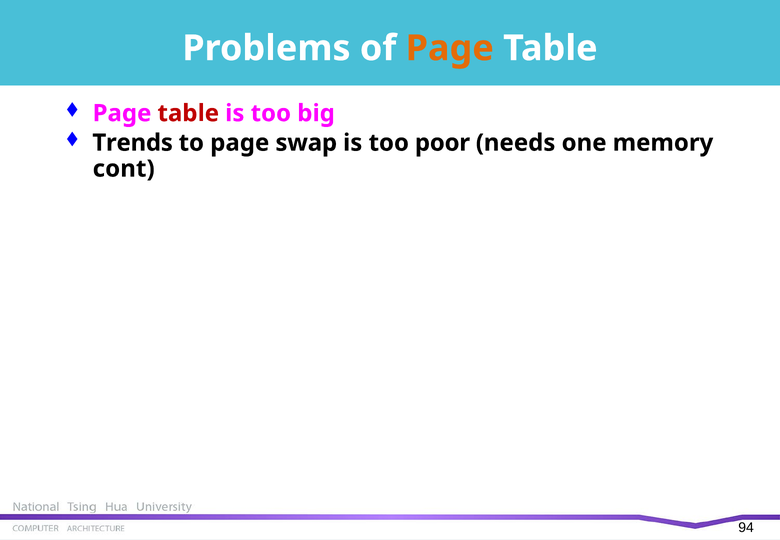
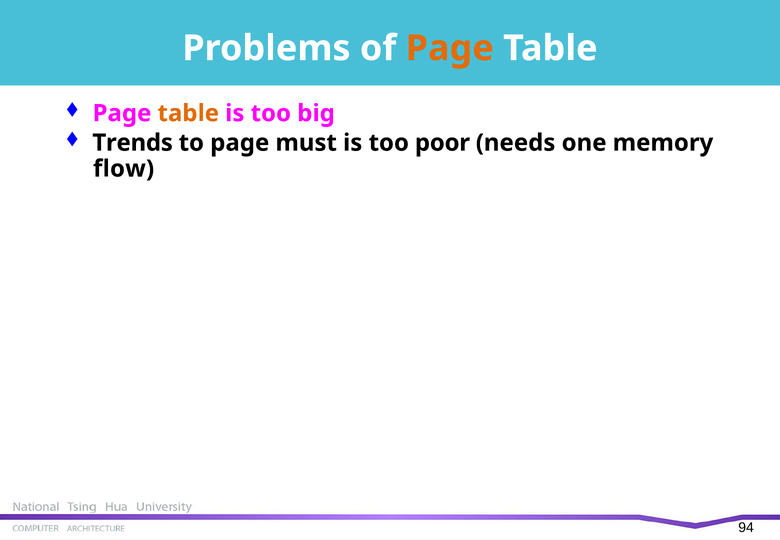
table colour: red -> orange (188, 113)
swap: swap -> must (306, 143)
cont: cont -> flow (124, 169)
